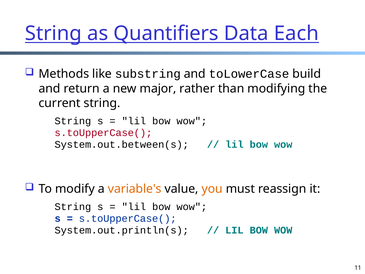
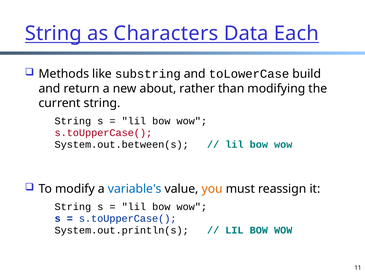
Quantifiers: Quantifiers -> Characters (166, 33)
major: major -> about (158, 88)
variable's colour: orange -> blue (135, 189)
